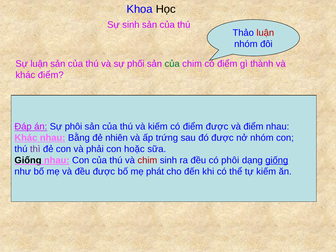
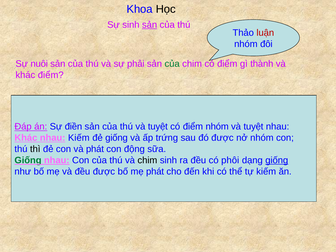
sản underline: none -> present (150, 25)
Sự luận: luận -> nuôi (39, 64)
phối: phối -> phải (136, 64)
Sự phôi: phôi -> điền (73, 127)
thú và kiếm: kiếm -> tuyệt (158, 127)
điểm được: được -> nhóm (217, 127)
điểm: điểm -> tuyệt (253, 127)
nhau Bằng: Bằng -> Kiếm (79, 138)
đẻ nhiên: nhiên -> giống (117, 138)
thì colour: purple -> black (35, 149)
và phải: phải -> phát (95, 149)
hoặc: hoặc -> động (134, 149)
Giống colour: black -> green (28, 160)
chim colour: red -> black (147, 160)
